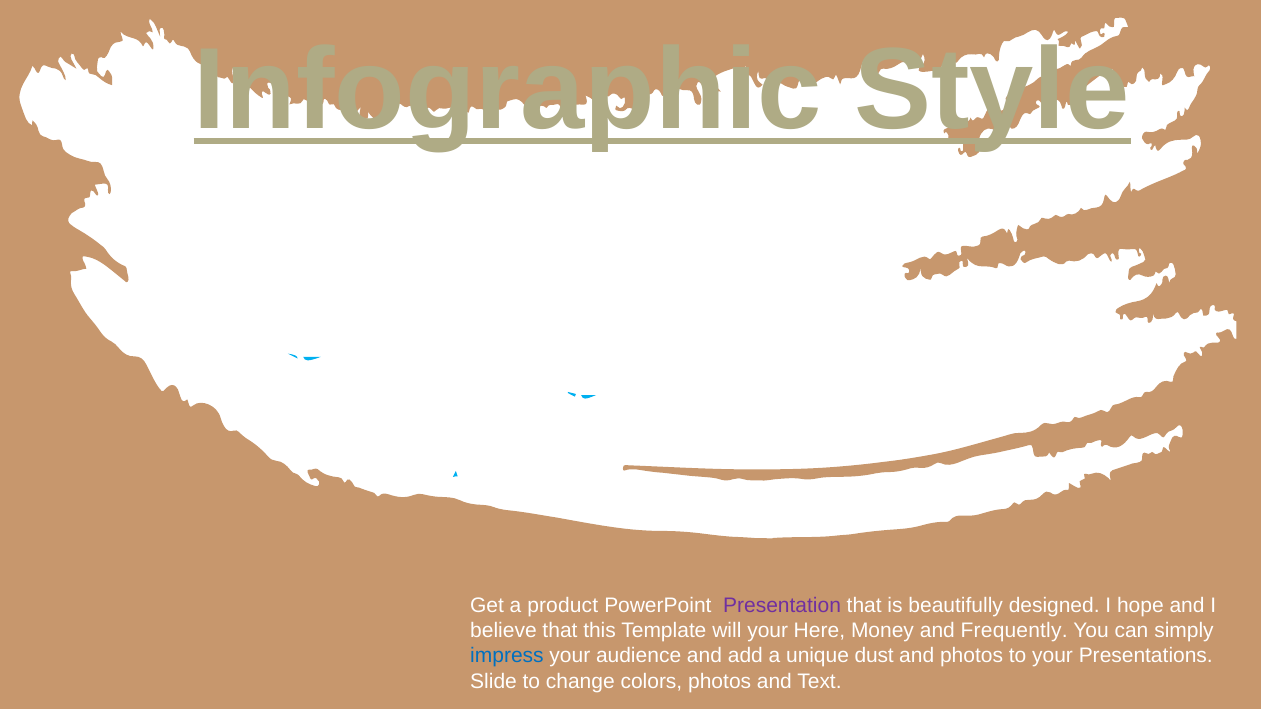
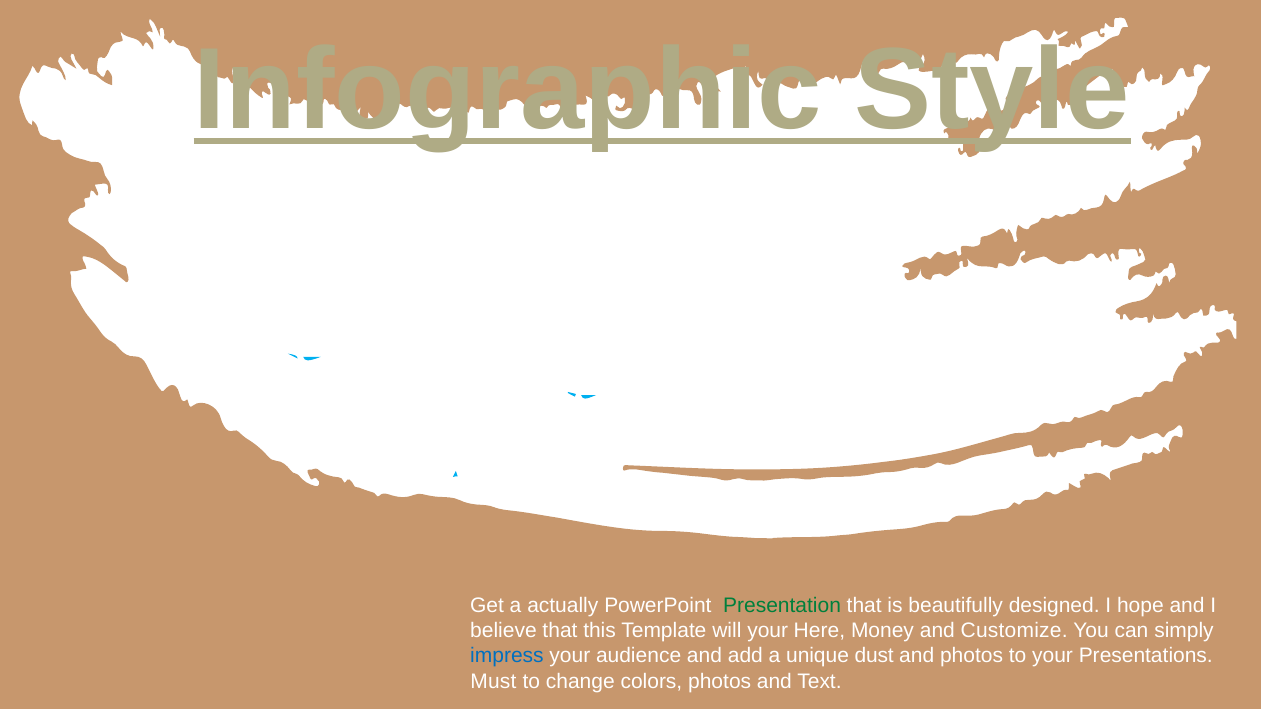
product: product -> actually (563, 606)
Presentation colour: purple -> green (782, 606)
Frequently: Frequently -> Customize (1014, 631)
Slide: Slide -> Must (493, 682)
